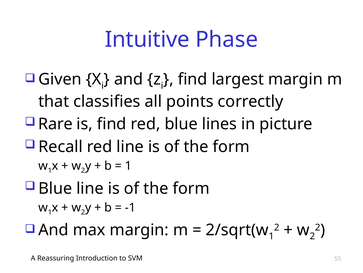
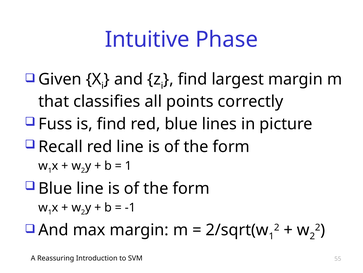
Rare: Rare -> Fuss (55, 124)
